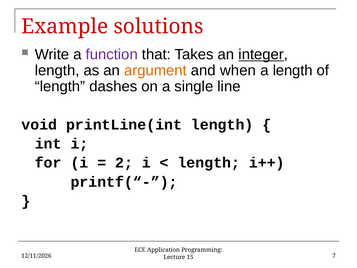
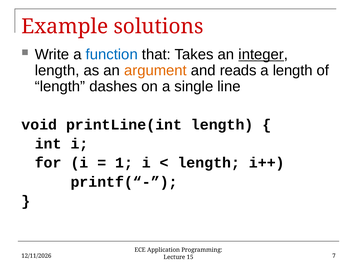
function colour: purple -> blue (112, 54)
when: when -> reads (238, 70)
2: 2 -> 1 (124, 163)
